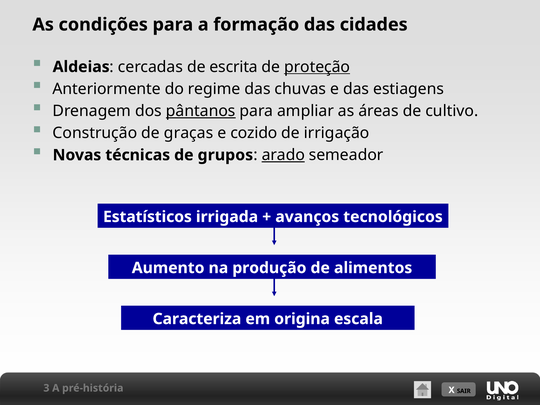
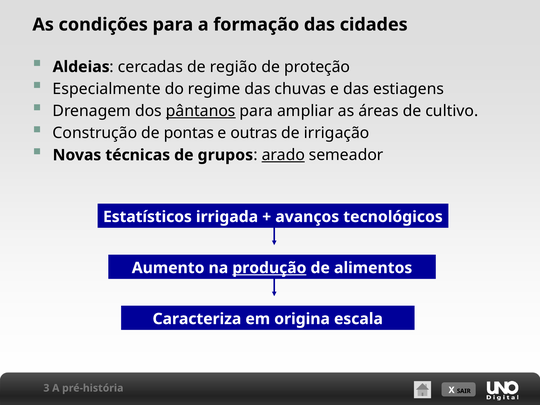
escrita: escrita -> região (234, 67)
proteção underline: present -> none (317, 67)
Anteriormente: Anteriormente -> Especialmente (107, 89)
graças: graças -> pontas (189, 133)
cozido: cozido -> outras (254, 133)
produção underline: none -> present (269, 268)
